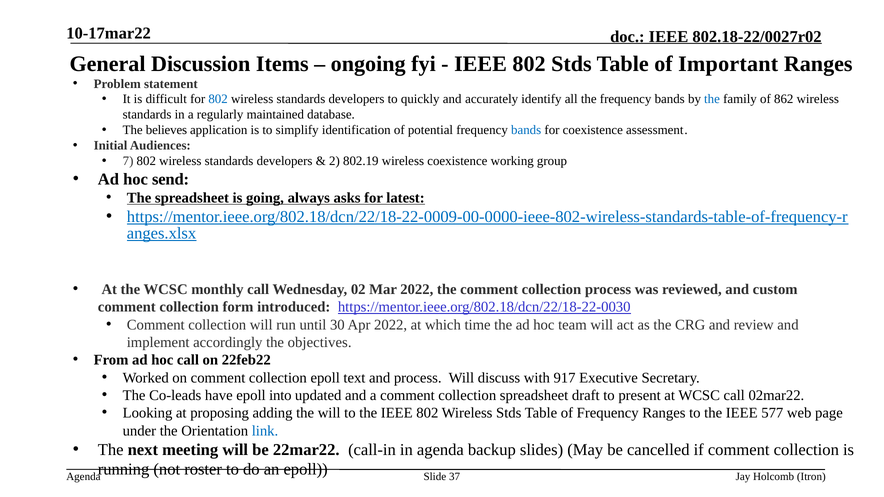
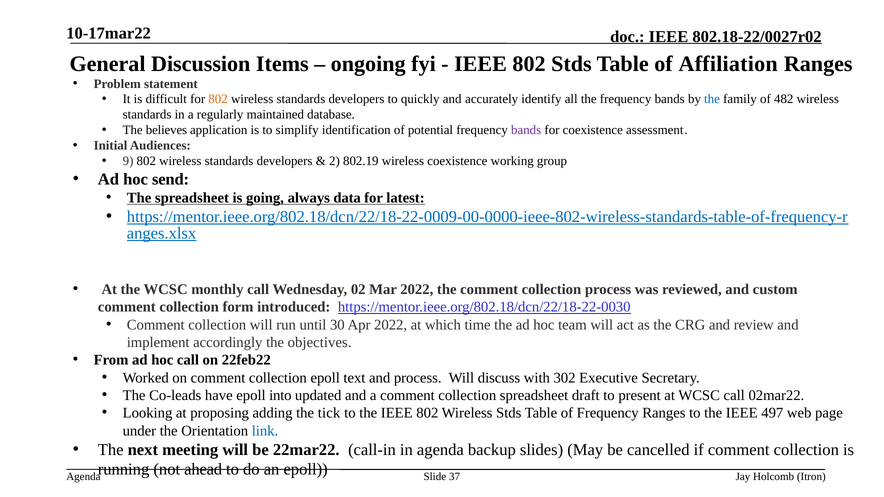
Important: Important -> Affiliation (728, 64)
802 colour: blue -> orange (218, 99)
862: 862 -> 482 (784, 99)
bands colour: blue -> purple (526, 130)
7: 7 -> 9 (128, 161)
asks: asks -> data (347, 198)
917: 917 -> 302 (565, 378)
the will: will -> tick (329, 413)
577: 577 -> 497 (772, 413)
roster: roster -> ahead (203, 470)
